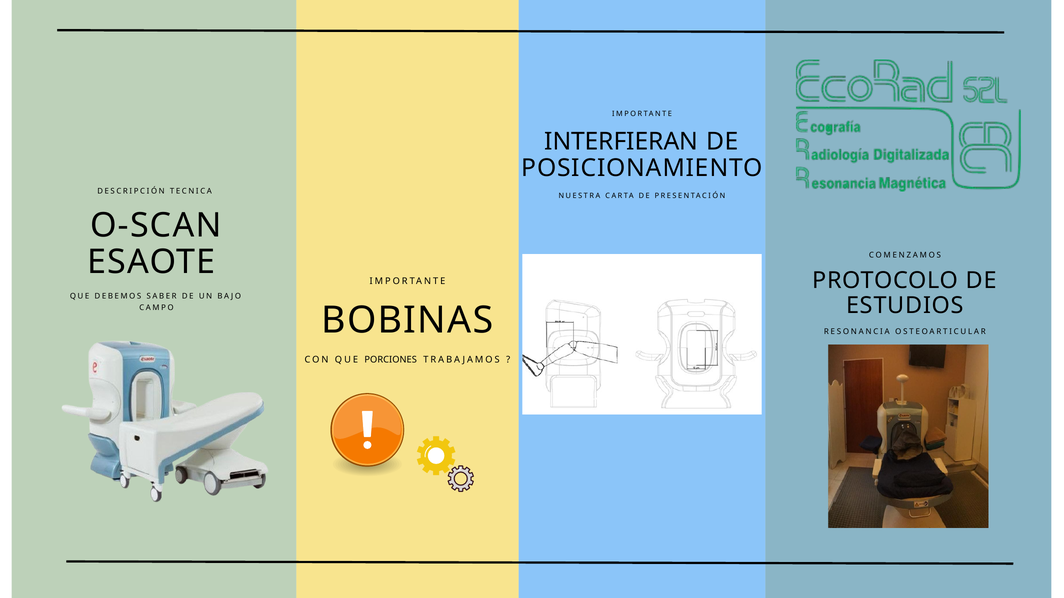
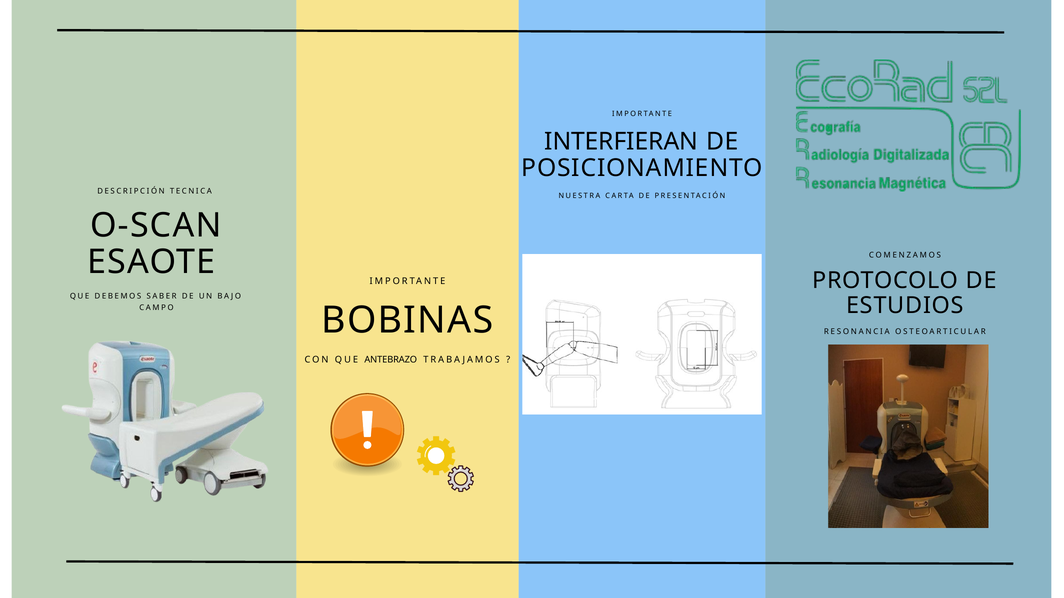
PORCIONES: PORCIONES -> ANTEBRAZO (391, 360)
